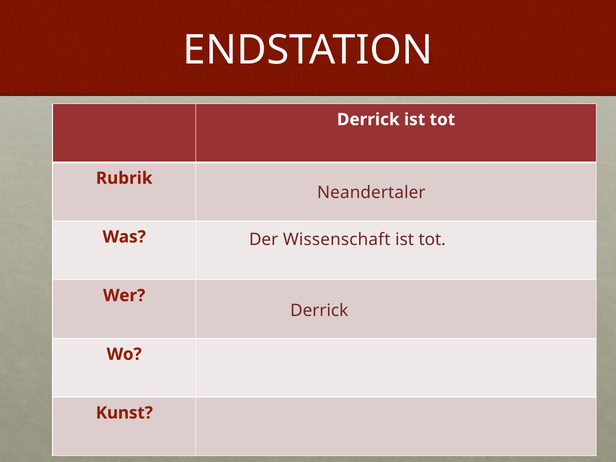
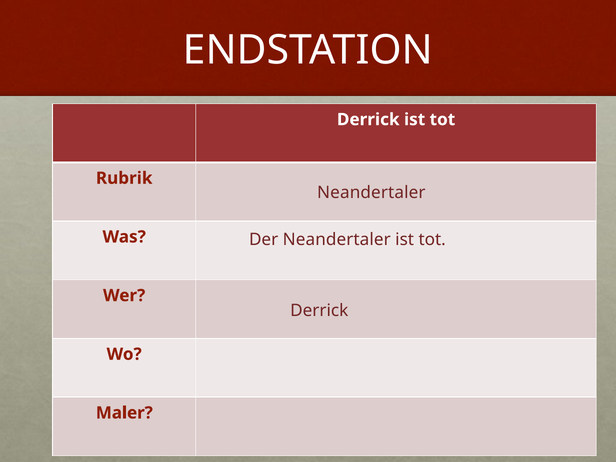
Der Wissenschaft: Wissenschaft -> Neandertaler (337, 239)
Kunst: Kunst -> Maler (124, 413)
